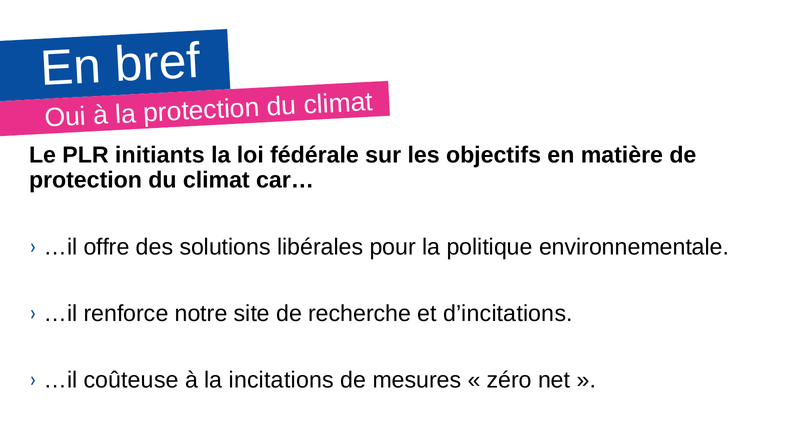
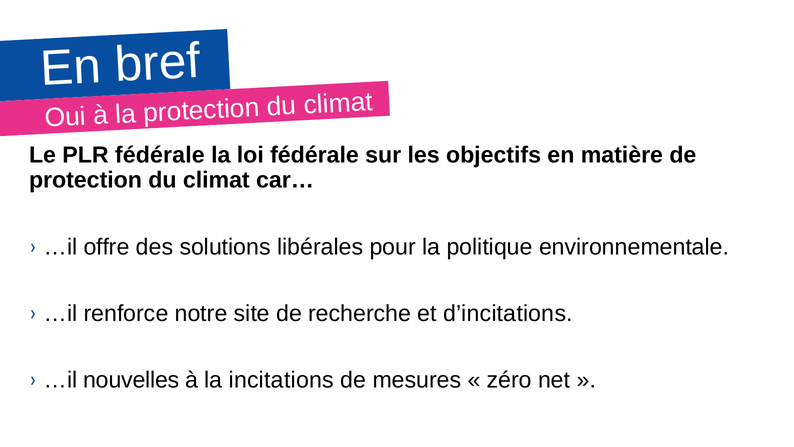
PLR initiants: initiants -> fédérale (160, 155)
coûteuse: coûteuse -> nouvelles (131, 380)
